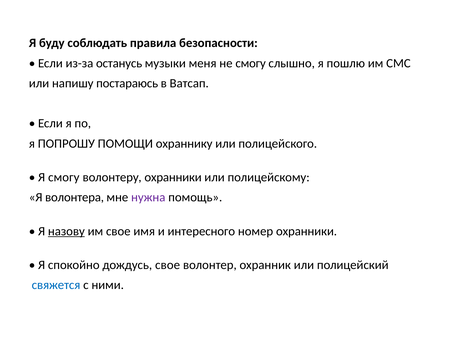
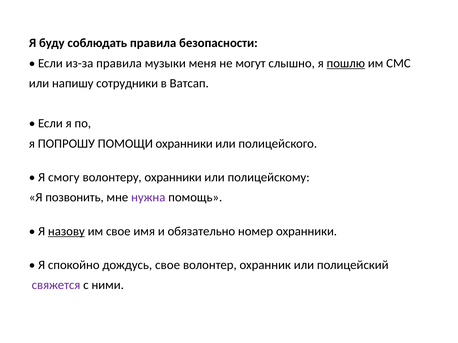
из-за останусь: останусь -> правила (119, 63)
не смогу: смогу -> могут (251, 63)
пошлю underline: none -> present (346, 63)
постараюсь: постараюсь -> сотрудники (127, 83)
ПОМОЩИ охраннику: охраннику -> охранники (184, 144)
волонтера: волонтера -> позвонить (75, 198)
интересного: интересного -> обязательно (201, 232)
свяжется colour: blue -> purple (56, 285)
